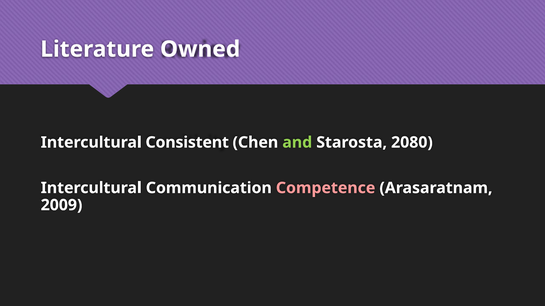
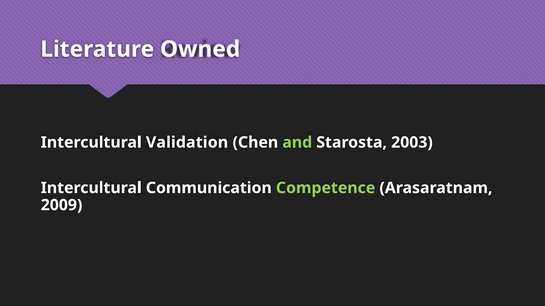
Consistent: Consistent -> Validation (187, 143)
2080: 2080 -> 2003 (412, 143)
Competence colour: pink -> light green (326, 188)
